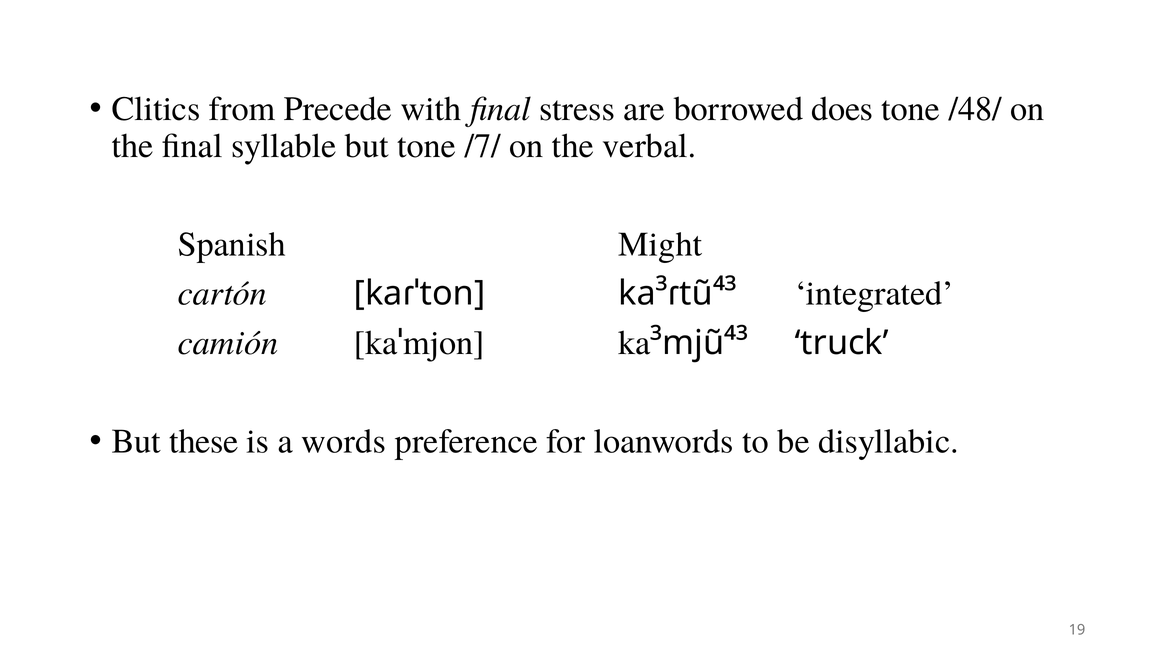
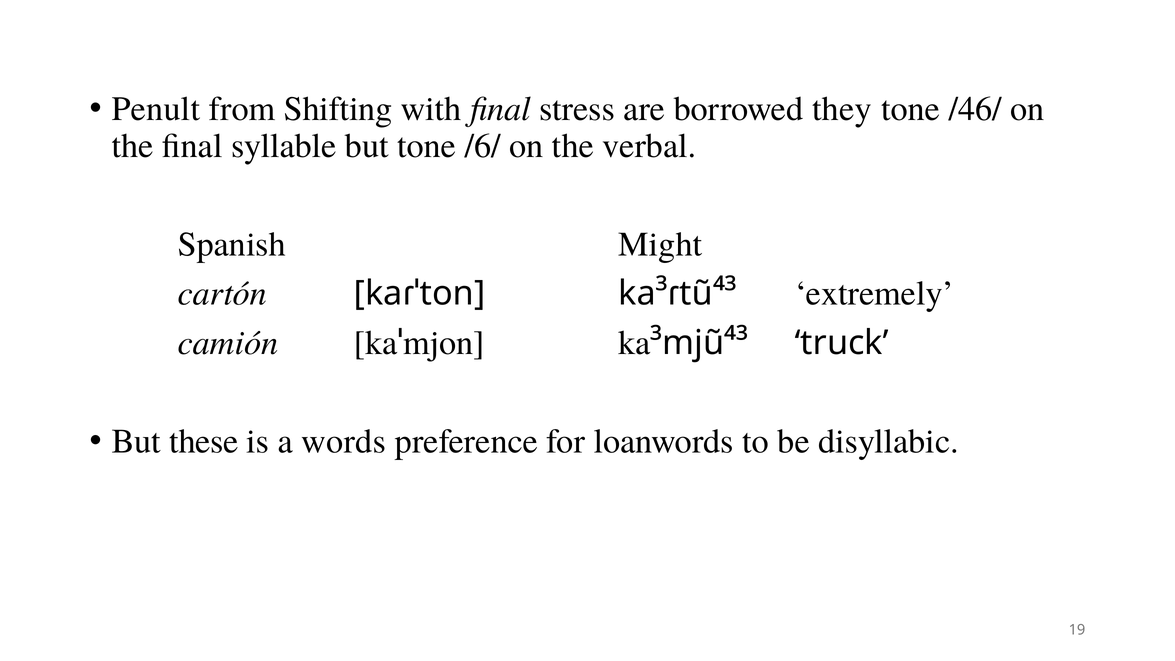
Clitics: Clitics -> Penult (156, 109)
Precede: Precede -> Shifting (338, 109)
does: does -> they (842, 109)
/48/: /48/ -> /46/ (975, 109)
/7/: /7/ -> /6/ (483, 146)
integrated: integrated -> extremely (874, 294)
